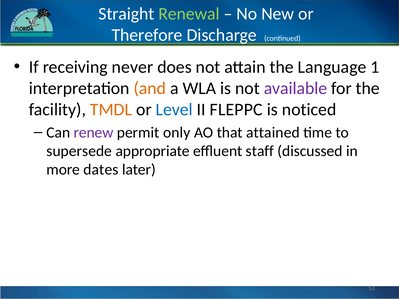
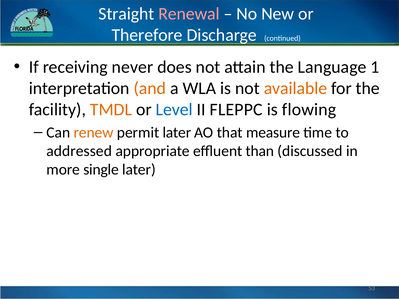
Renewal colour: light green -> pink (189, 14)
available colour: purple -> orange (295, 88)
noticed: noticed -> flowing (309, 110)
renew colour: purple -> orange (94, 133)
permit only: only -> later (177, 133)
attained: attained -> measure (273, 133)
supersede: supersede -> addressed (79, 151)
staff: staff -> than (260, 151)
dates: dates -> single (101, 170)
